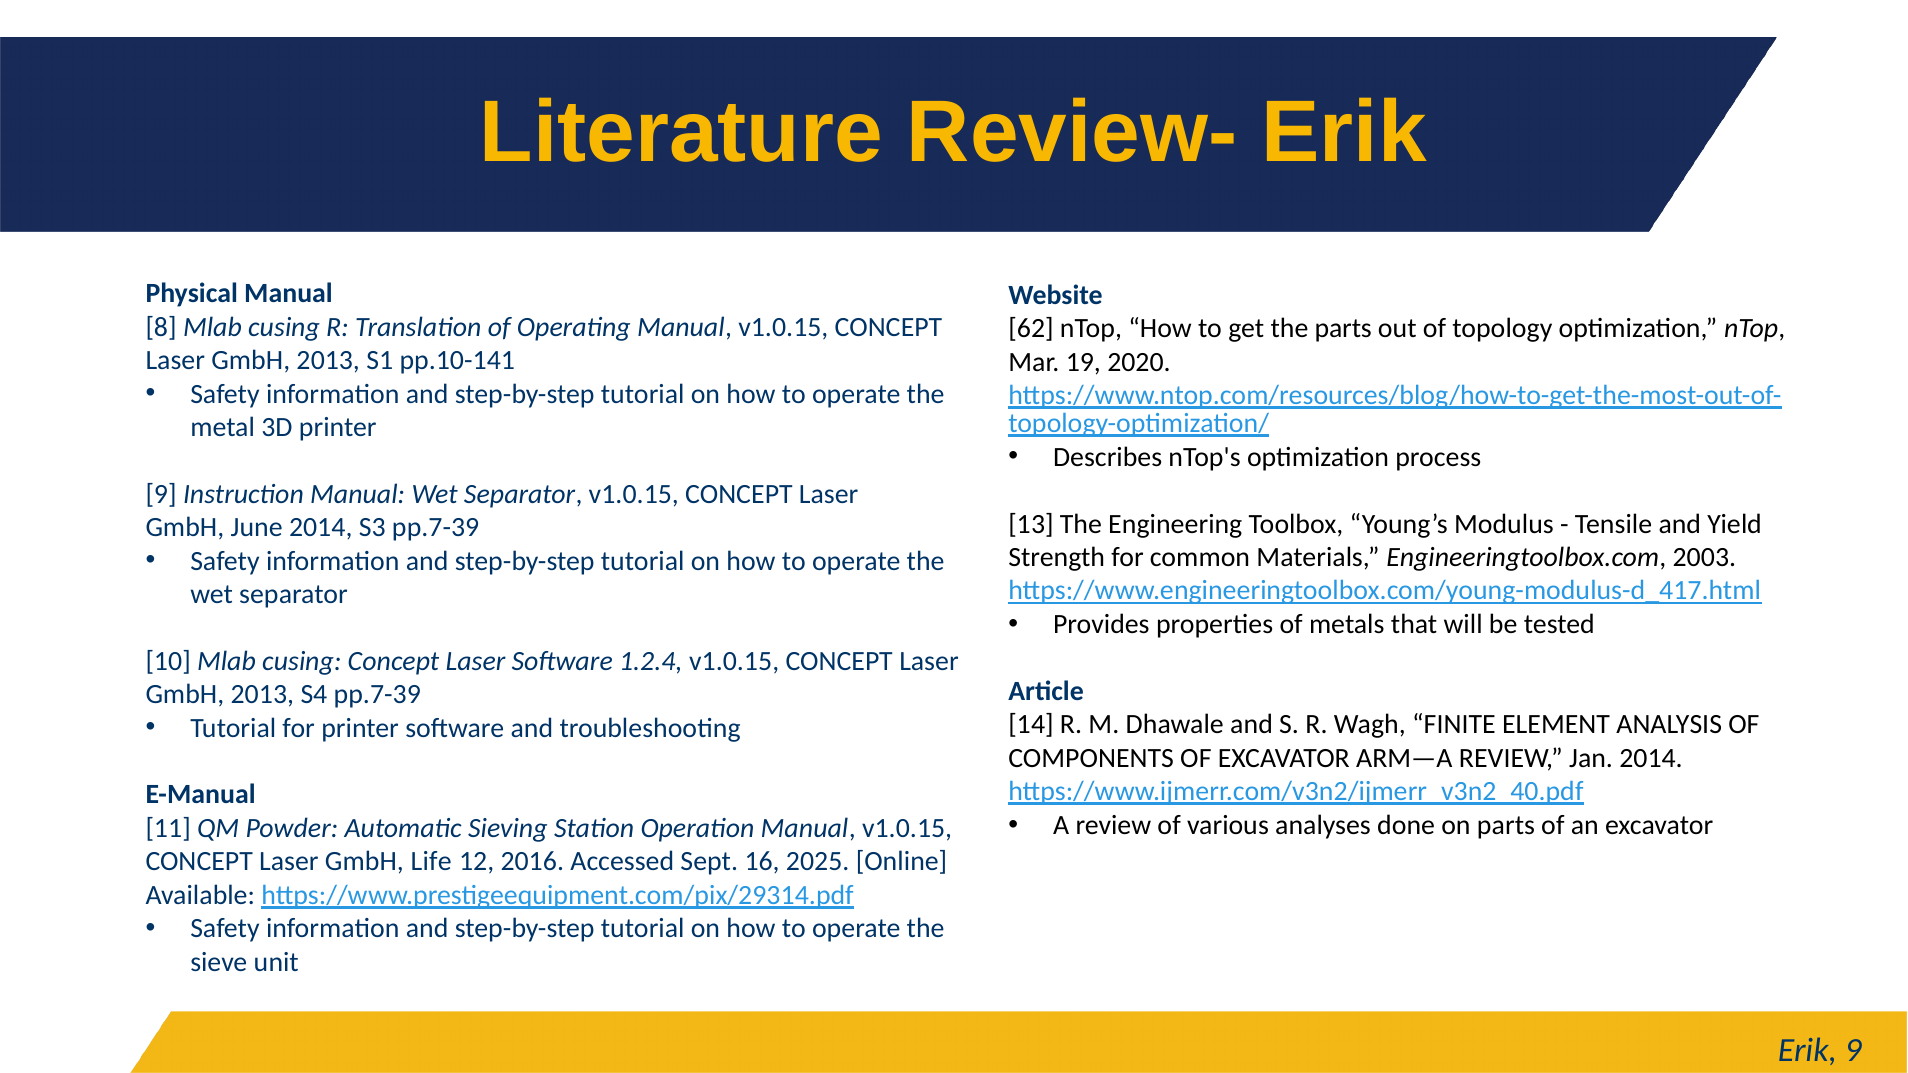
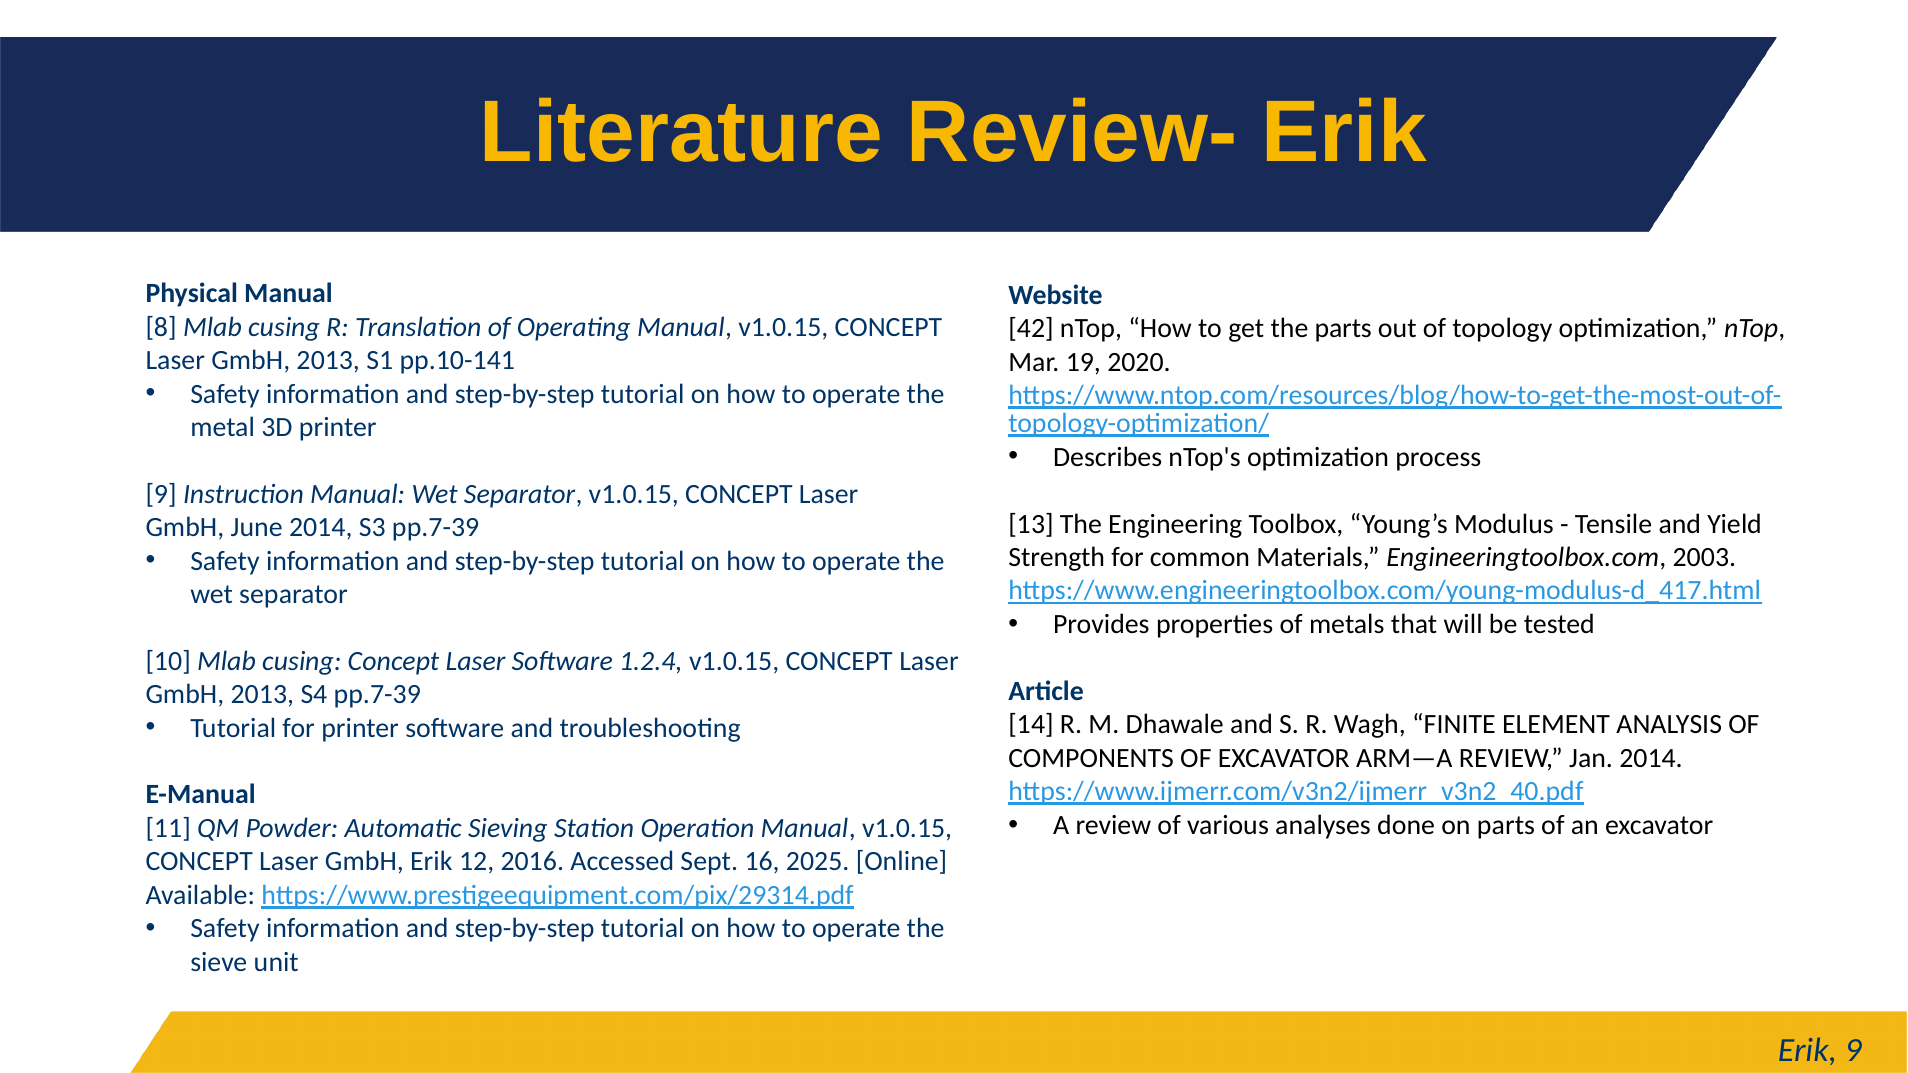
62: 62 -> 42 (1031, 329)
GmbH Life: Life -> Erik (431, 862)
